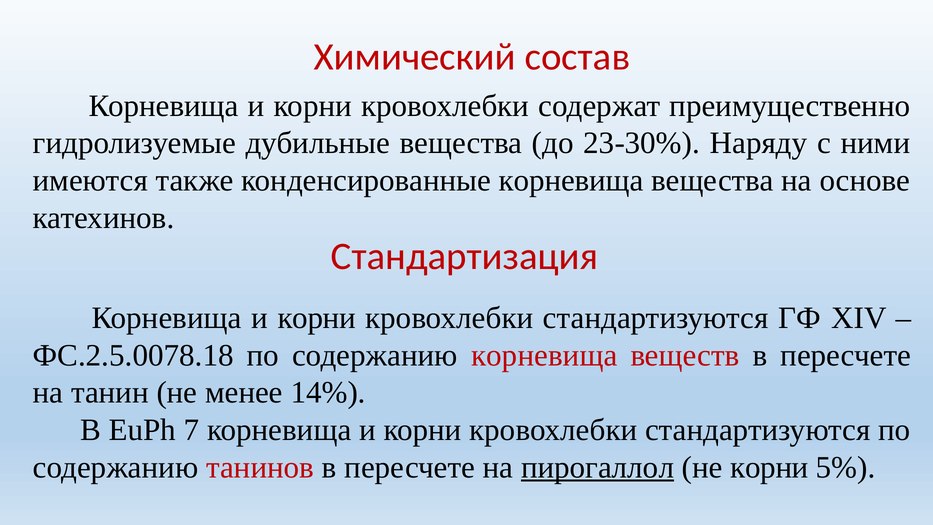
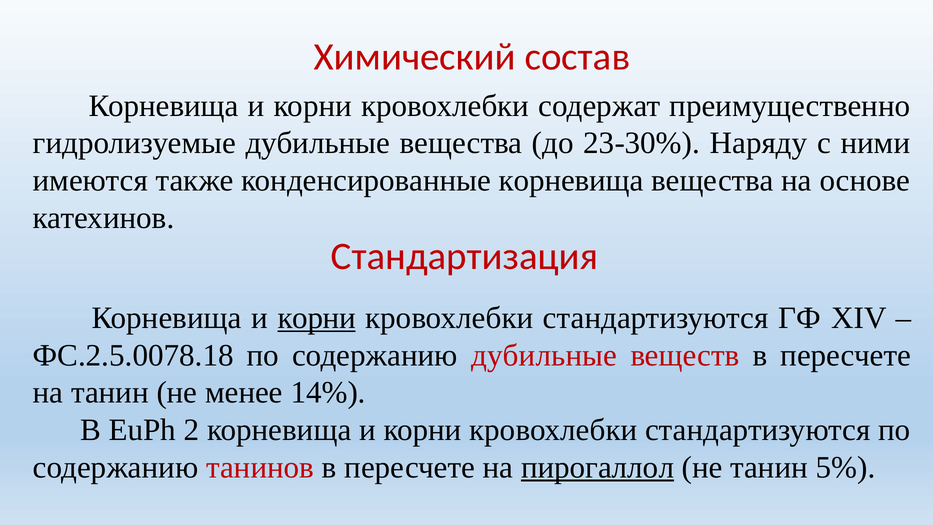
корни underline: none -> present (317, 318)
содержанию корневища: корневища -> дубильные (544, 355)
7: 7 -> 2 (192, 430)
не корни: корни -> танин (769, 467)
